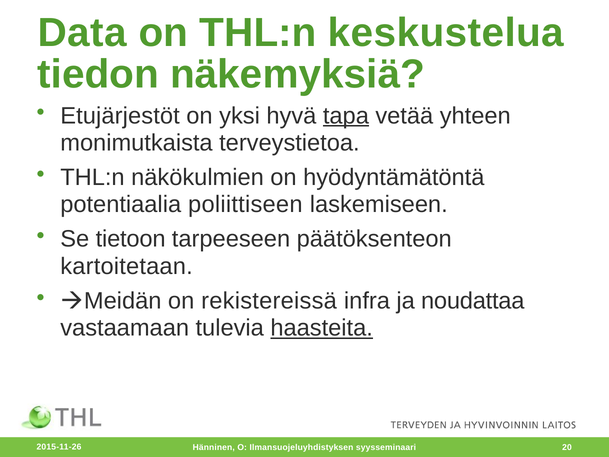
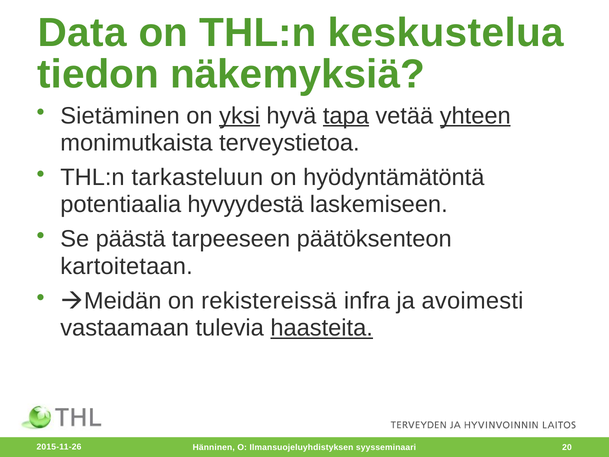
Etujärjestöt: Etujärjestöt -> Sietäminen (120, 116)
yksi underline: none -> present (240, 116)
yhteen underline: none -> present (475, 116)
näkökulmien: näkökulmien -> tarkasteluun (197, 177)
poliittiseen: poliittiseen -> hyvyydestä (246, 204)
tietoon: tietoon -> päästä (131, 239)
noudattaa: noudattaa -> avoimesti (473, 301)
